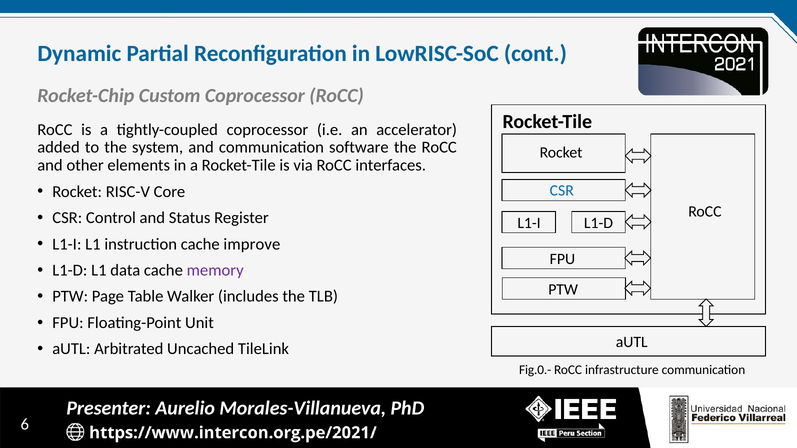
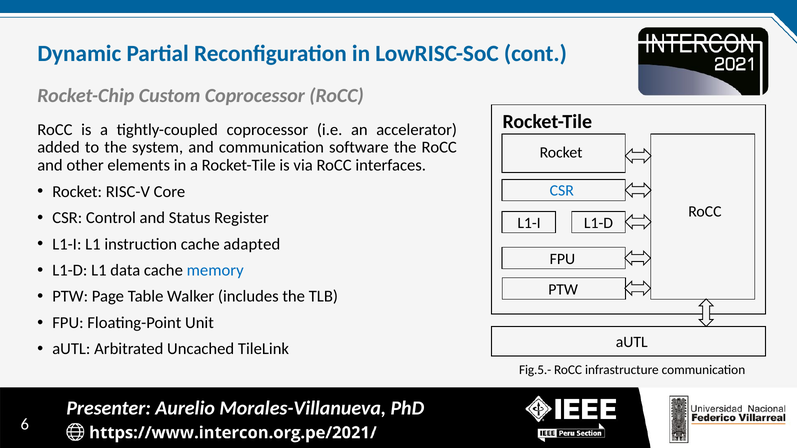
improve: improve -> adapted (252, 244)
memory colour: purple -> blue (215, 270)
Fig.0.-: Fig.0.- -> Fig.5.- (535, 370)
